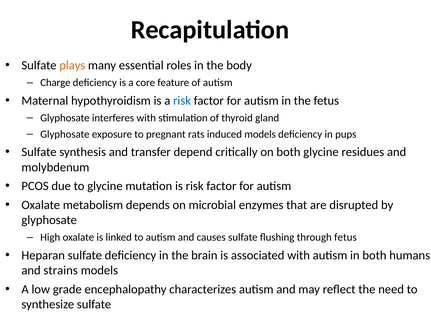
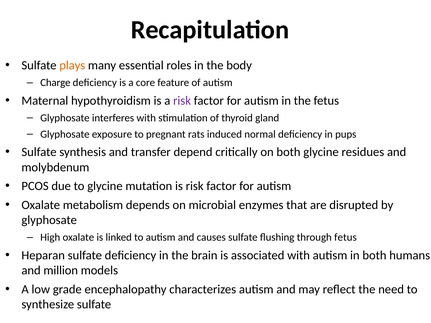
risk colour: blue -> purple (182, 101)
induced models: models -> normal (260, 134)
strains: strains -> million (61, 271)
